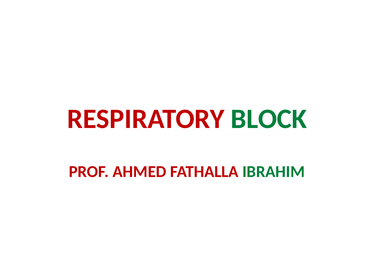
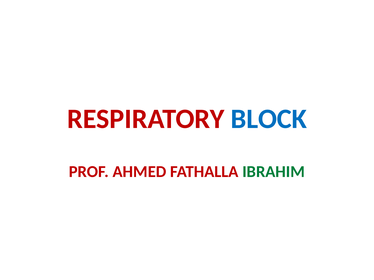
BLOCK colour: green -> blue (269, 119)
